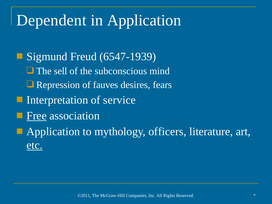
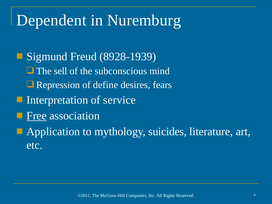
in Application: Application -> Nuremburg (144, 20)
6547-1939: 6547-1939 -> 8928-1939 (128, 57)
fauves: fauves -> define (105, 85)
officers: officers -> suicides (168, 132)
etc underline: present -> none (35, 145)
